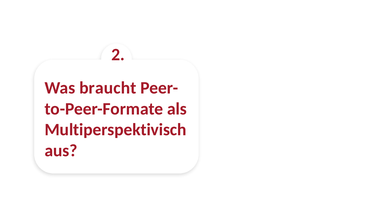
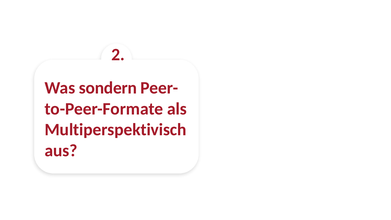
braucht: braucht -> sondern (108, 88)
